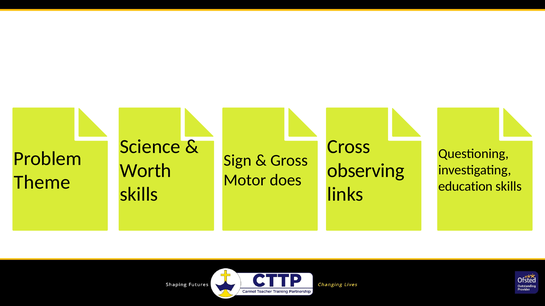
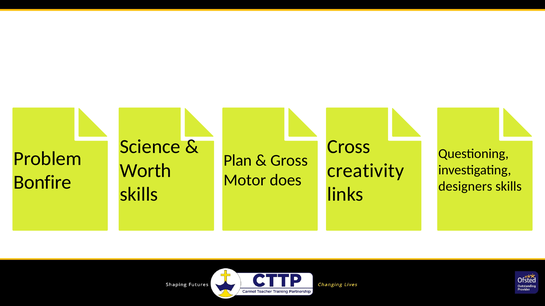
Sign: Sign -> Plan (238, 161)
observing: observing -> creativity (366, 171)
Theme: Theme -> Bonfire (42, 183)
education: education -> designers (465, 187)
